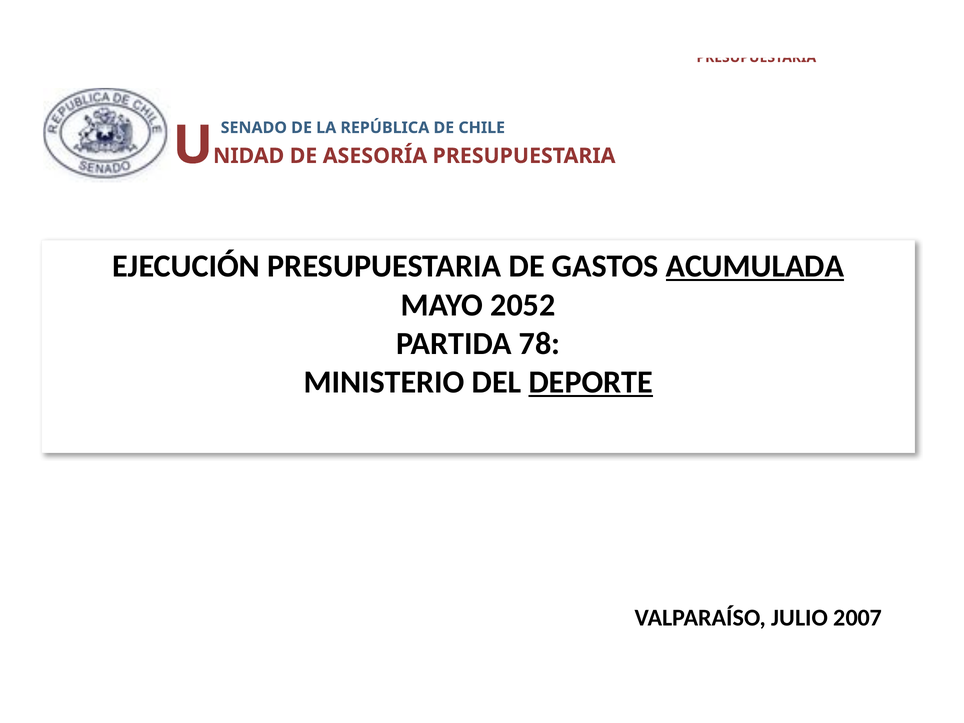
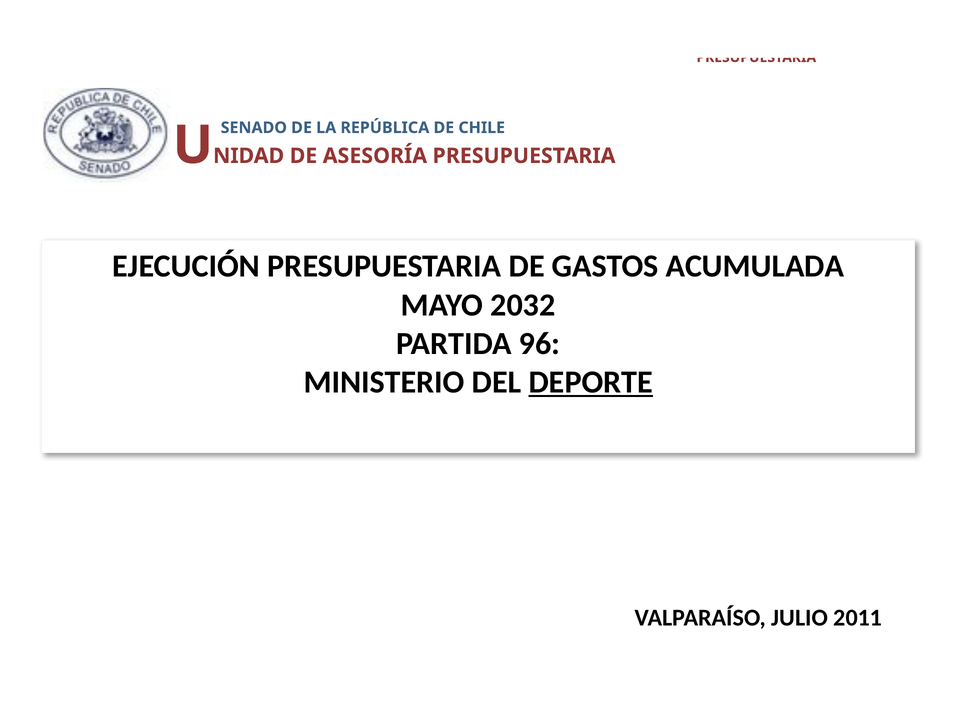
ACUMULADA underline: present -> none (755, 266)
2052: 2052 -> 2032 (523, 305)
78: 78 -> 96 (540, 343)
2007: 2007 -> 2011 (858, 618)
